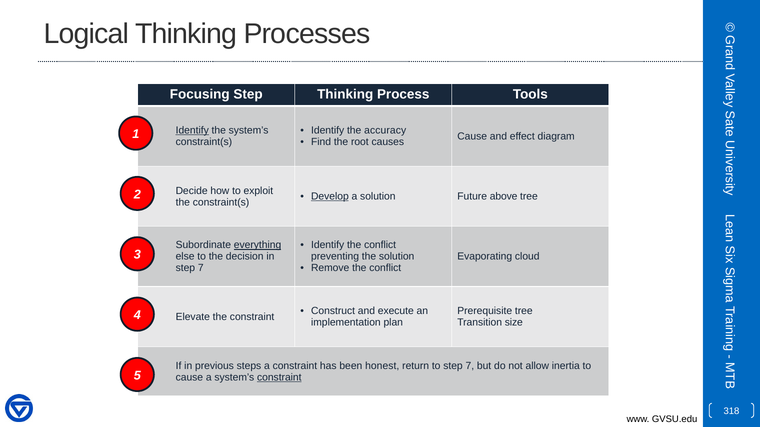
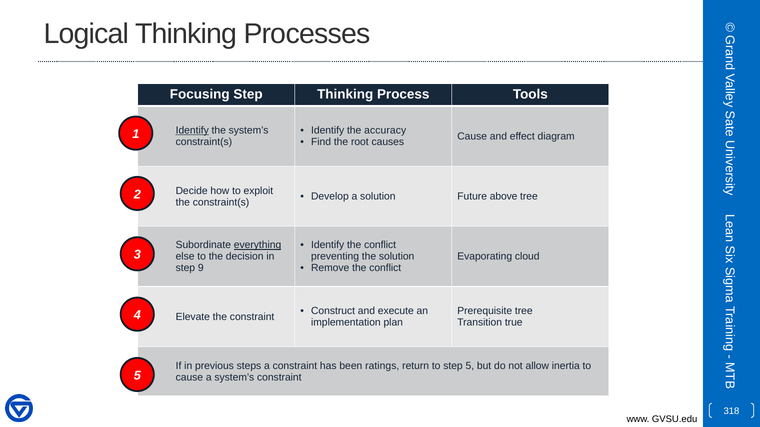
Develop underline: present -> none (330, 197)
7: 7 -> 9 (201, 268)
size: size -> true (514, 323)
honest: honest -> ratings (382, 366)
to step 7: 7 -> 5 (470, 366)
constraint underline: present -> none (279, 378)
